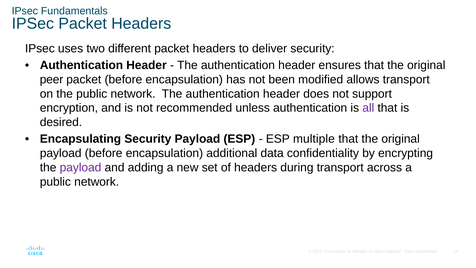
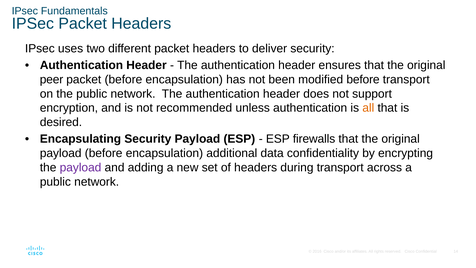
modified allows: allows -> before (363, 79)
all colour: purple -> orange (368, 108)
multiple: multiple -> firewalls (314, 139)
